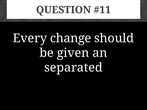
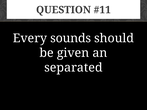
change: change -> sounds (71, 38)
